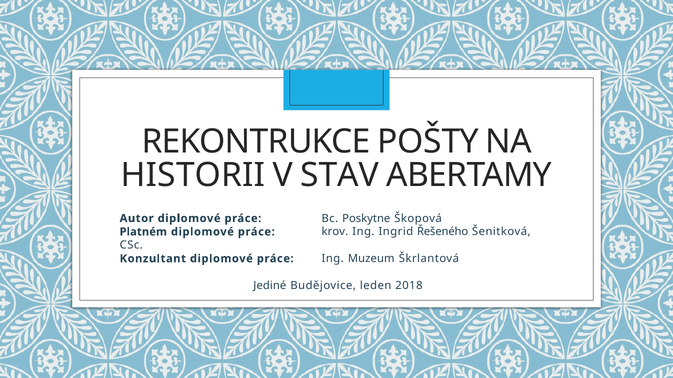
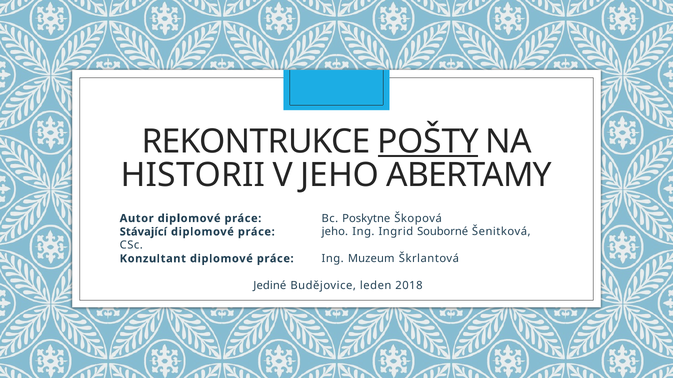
POŠTY underline: none -> present (428, 142)
V STAV: STAV -> JEHO (340, 175)
Platném: Platném -> Stávající (143, 232)
práce krov: krov -> jeho (335, 232)
Řešeného: Řešeného -> Souborné (443, 232)
